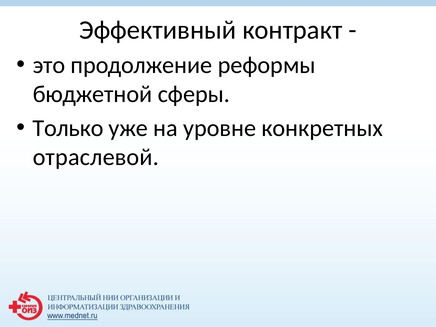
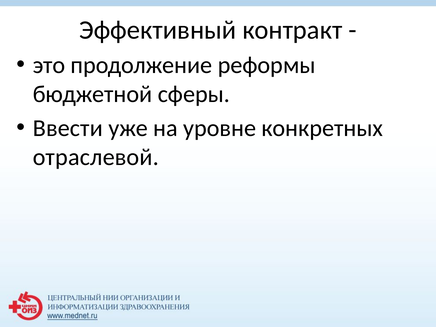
Только: Только -> Ввести (68, 128)
